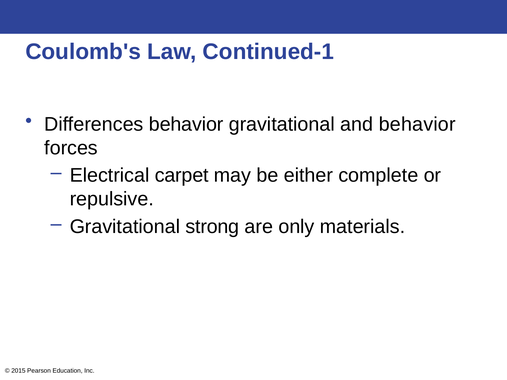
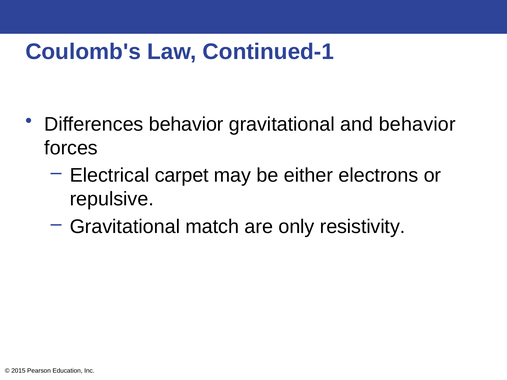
complete: complete -> electrons (378, 176)
strong: strong -> match (212, 227)
materials: materials -> resistivity (363, 227)
